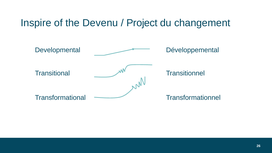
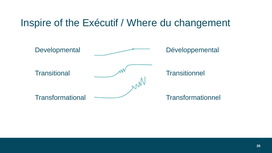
Devenu: Devenu -> Exécutif (100, 23)
Project: Project -> Where (142, 23)
